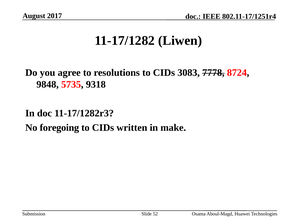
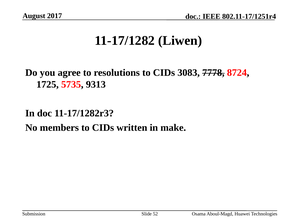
9848: 9848 -> 1725 (48, 84)
9318: 9318 -> 9313 (96, 84)
foregoing: foregoing -> members (59, 127)
